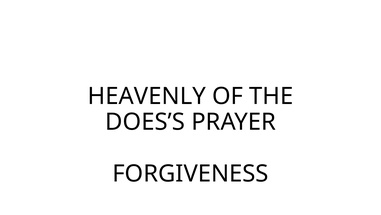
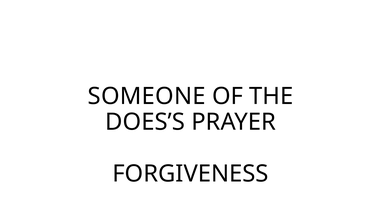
HEAVENLY: HEAVENLY -> SOMEONE (147, 96)
